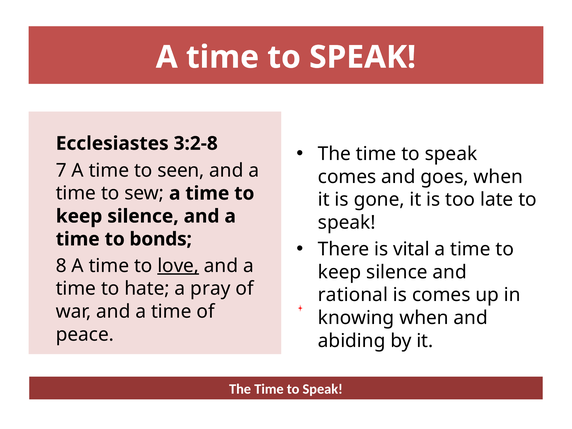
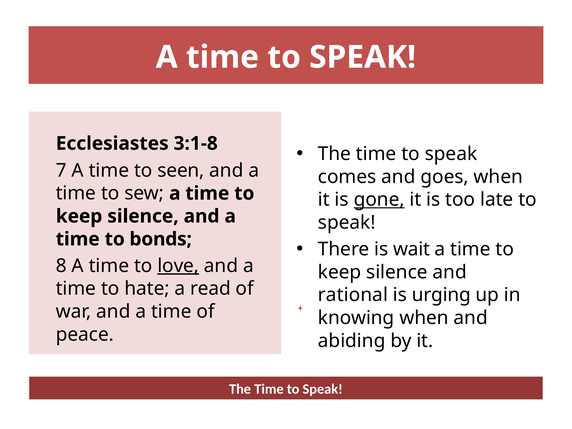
3:2-8: 3:2-8 -> 3:1-8 (196, 143)
gone underline: none -> present (379, 200)
vital: vital -> wait (411, 249)
pray: pray -> read (211, 289)
is comes: comes -> urging (441, 295)
